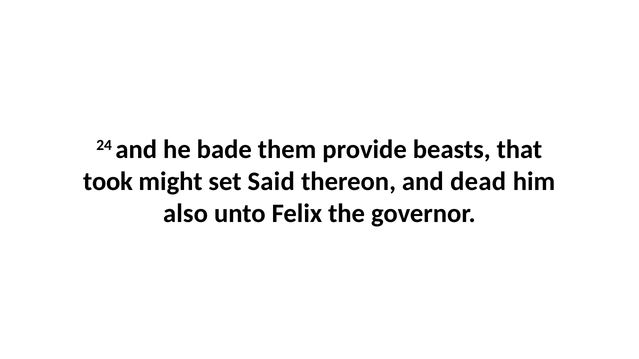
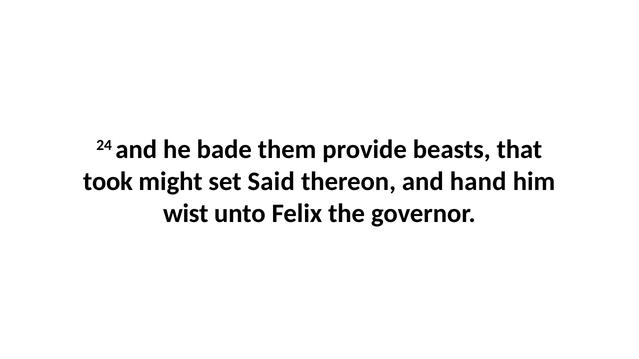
dead: dead -> hand (478, 182)
also: also -> wist (186, 214)
